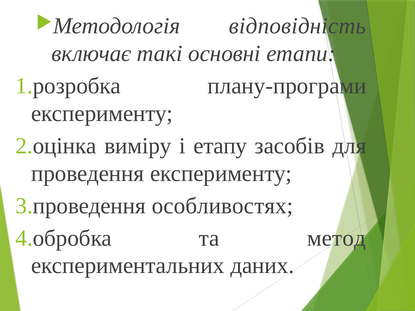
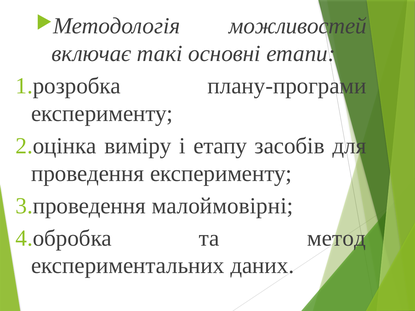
відповідність: відповідність -> можливостей (298, 26)
особливостях: особливостях -> малоймовірні (222, 206)
